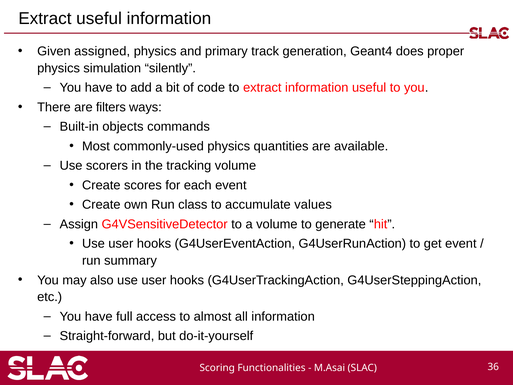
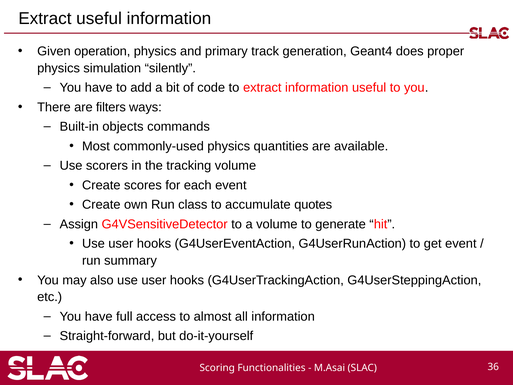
assigned: assigned -> operation (102, 51)
values: values -> quotes (313, 205)
